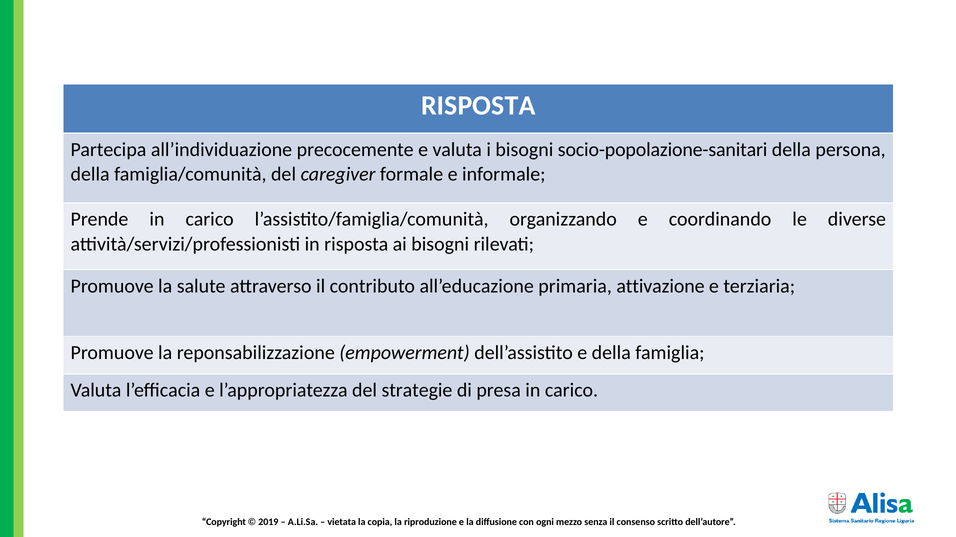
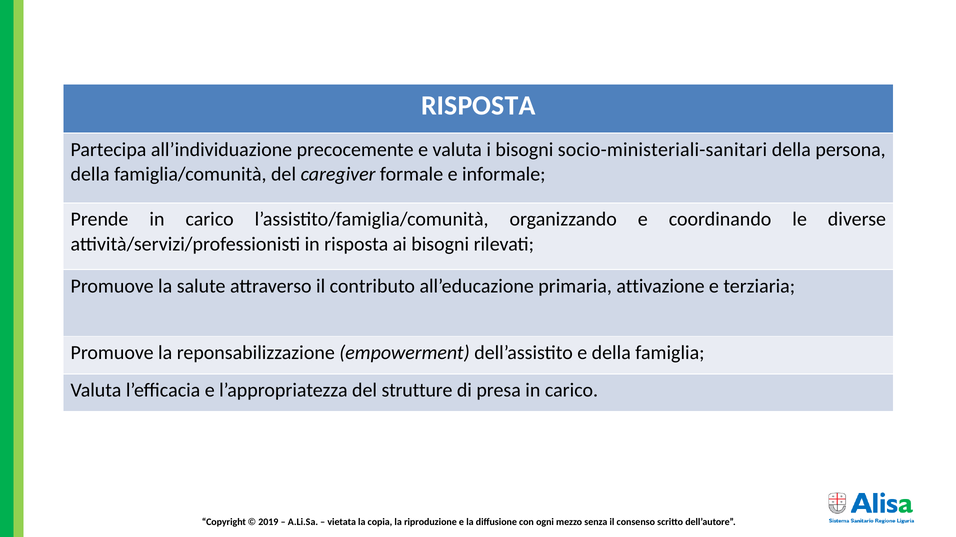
socio-popolazione-sanitari: socio-popolazione-sanitari -> socio-ministeriali-sanitari (662, 150)
strategie: strategie -> strutture (417, 391)
